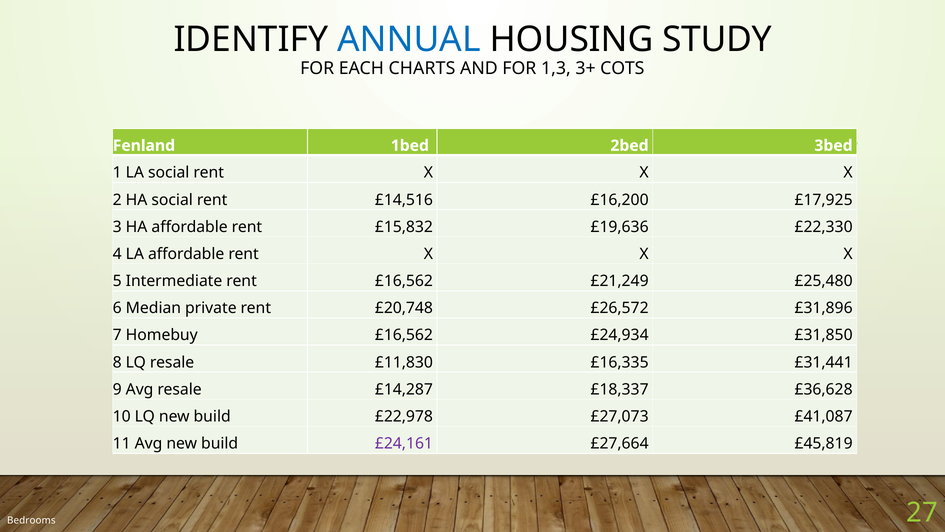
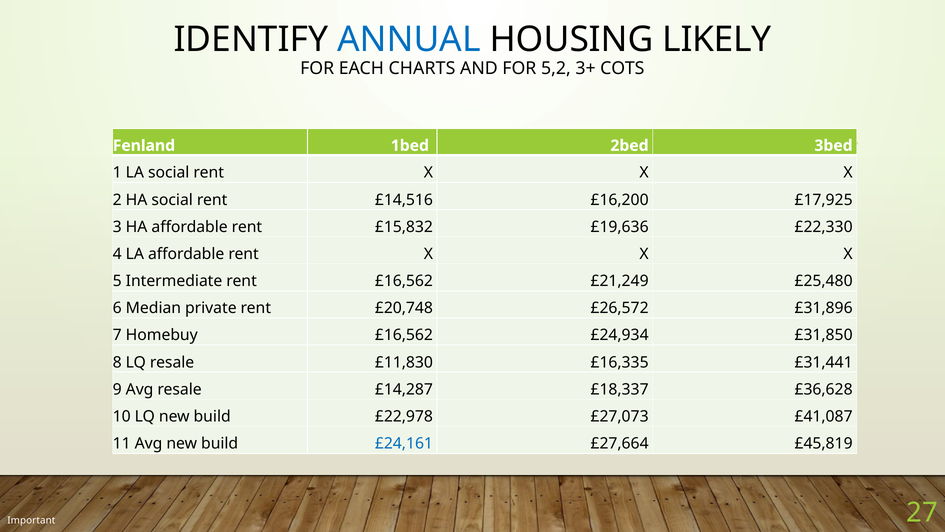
STUDY: STUDY -> LIKELY (717, 40)
1,3: 1,3 -> 5,2 (556, 68)
£24,161 colour: purple -> blue (404, 443)
Bedrooms: Bedrooms -> Important (31, 520)
